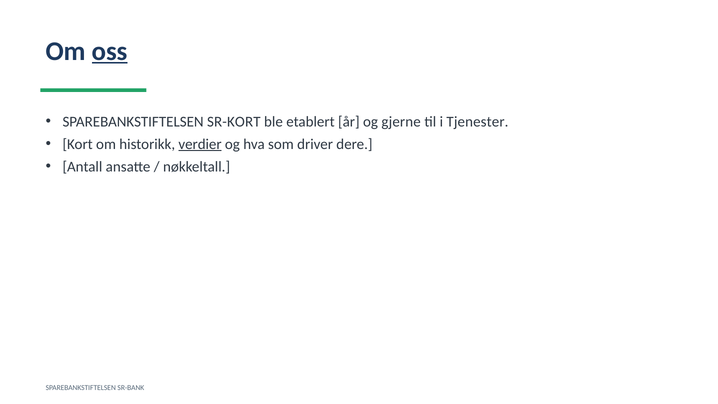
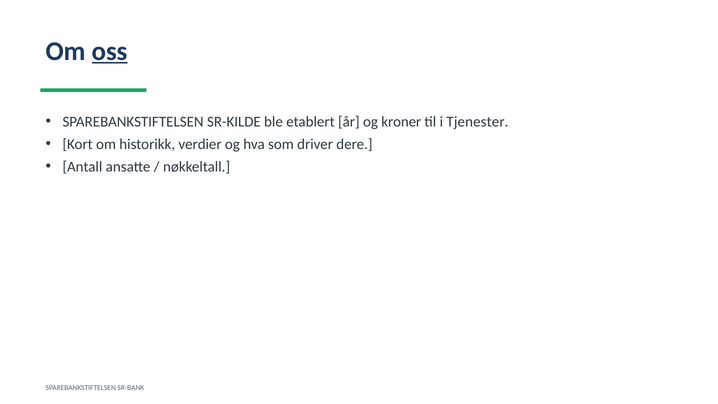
SR-KORT: SR-KORT -> SR-KILDE (234, 122)
gjerne: gjerne -> kroner (401, 122)
verdier underline: present -> none (200, 144)
